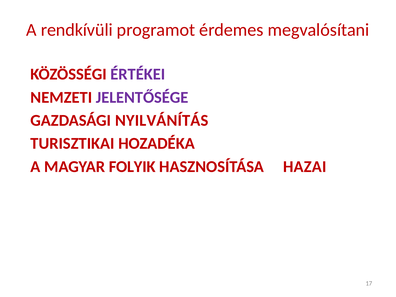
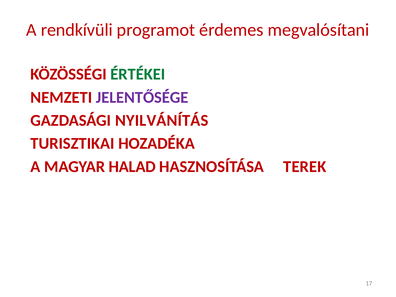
ÉRTÉKEI colour: purple -> green (138, 74)
FOLYIK: FOLYIK -> HALAD (132, 167)
HAZAI: HAZAI -> TEREK (305, 167)
